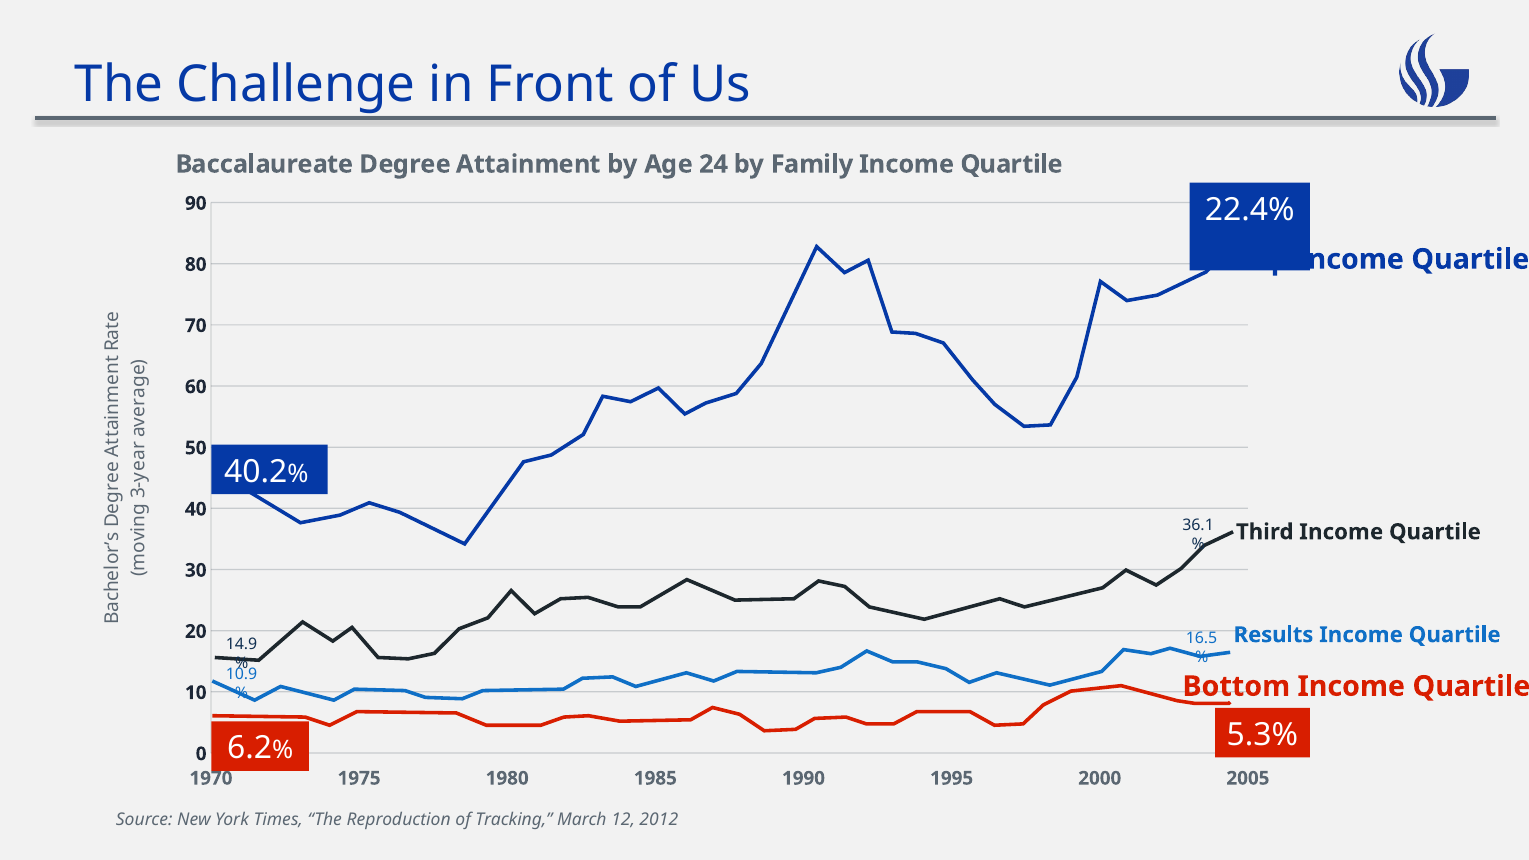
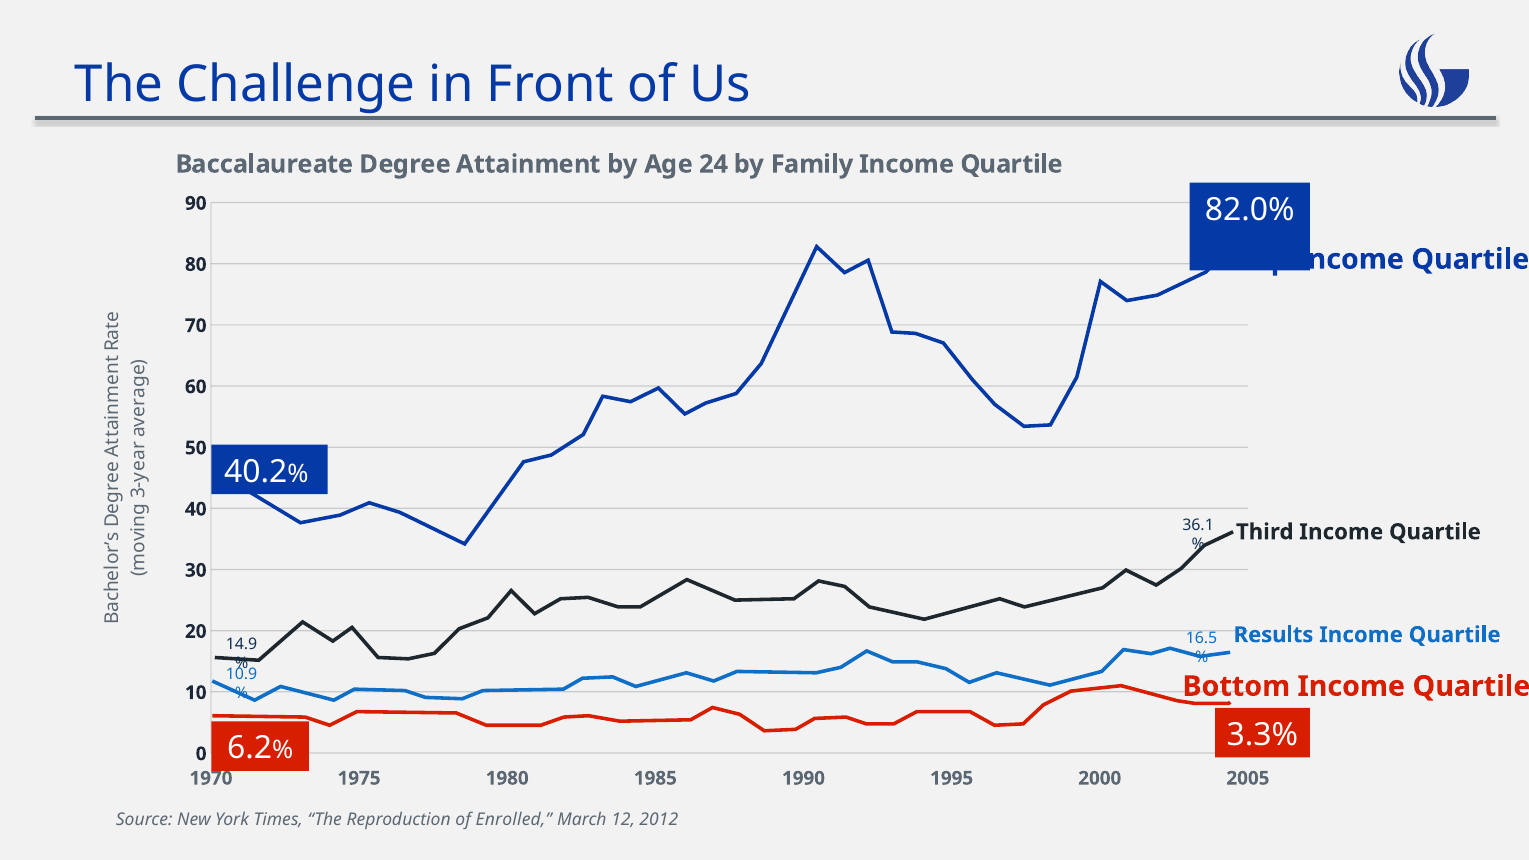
22.4%: 22.4% -> 82.0% (1250, 210)
5.3%: 5.3% -> 3.3% (1262, 735)
Tracking: Tracking -> Enrolled (514, 819)
